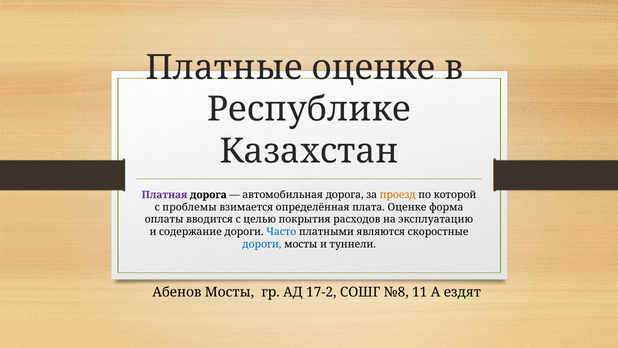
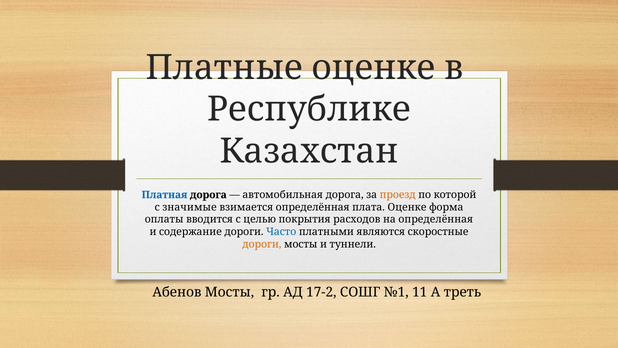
Платная colour: purple -> blue (165, 195)
проблемы: проблемы -> значимые (190, 207)
на эксплуатацию: эксплуатацию -> определённая (436, 219)
дороги colour: blue -> orange (262, 244)
№8: №8 -> №1 (396, 292)
ездят: ездят -> треть (462, 292)
